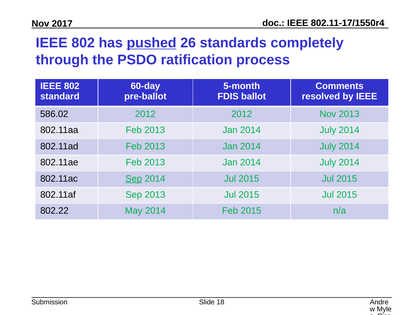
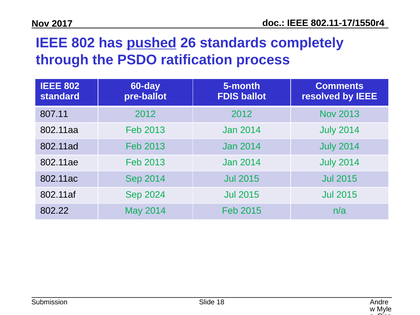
586.02: 586.02 -> 807.11 (54, 114)
Sep underline: present -> none (134, 179)
Sep 2013: 2013 -> 2024 (155, 195)
